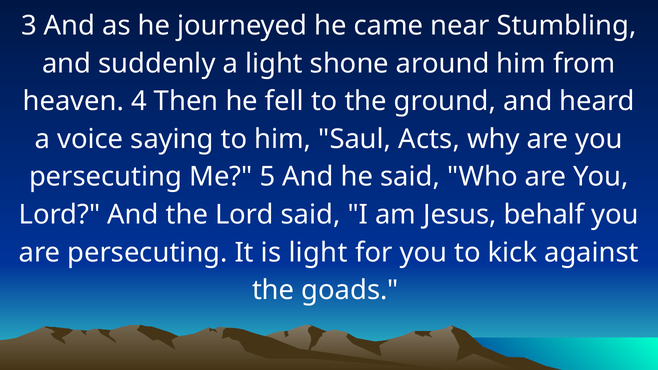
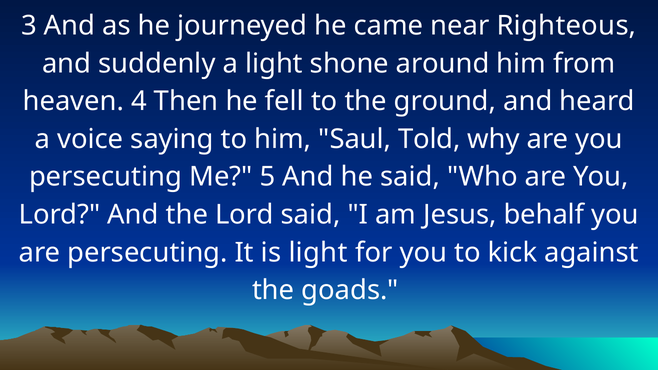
Stumbling: Stumbling -> Righteous (566, 26)
Acts: Acts -> Told (429, 139)
